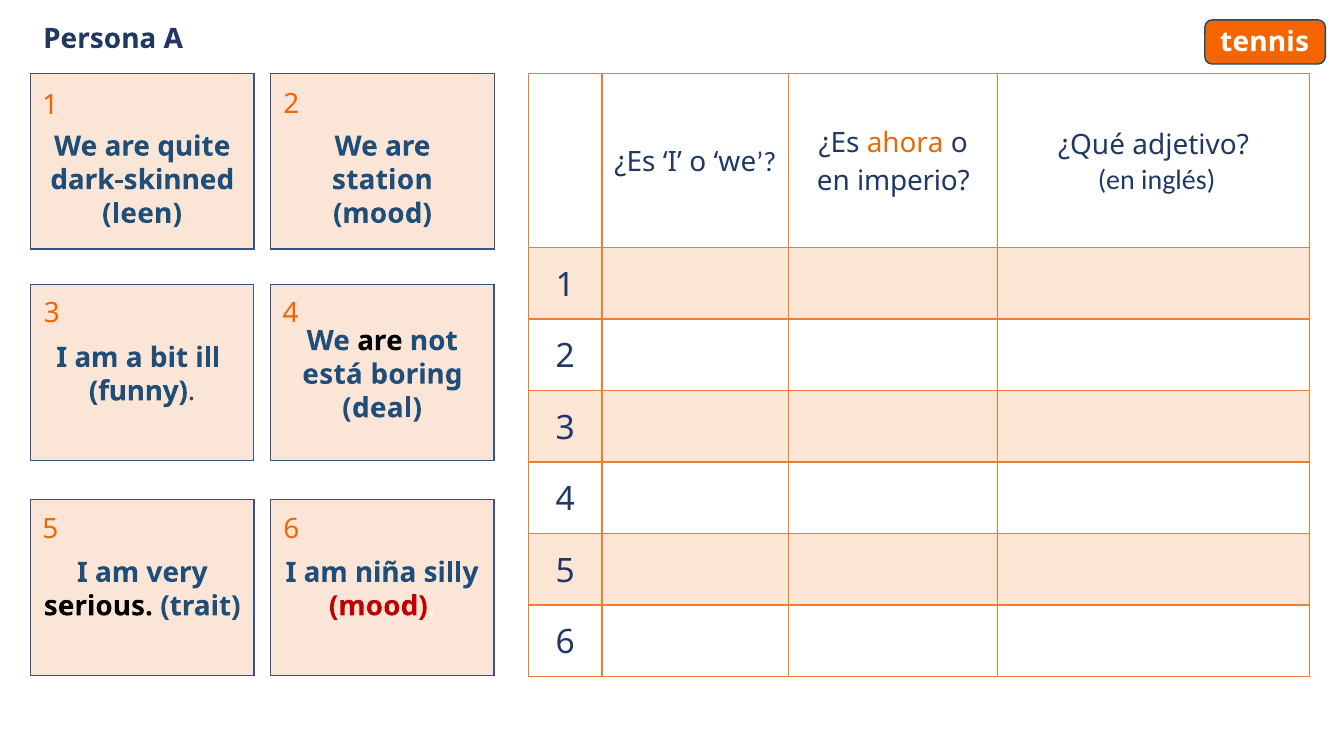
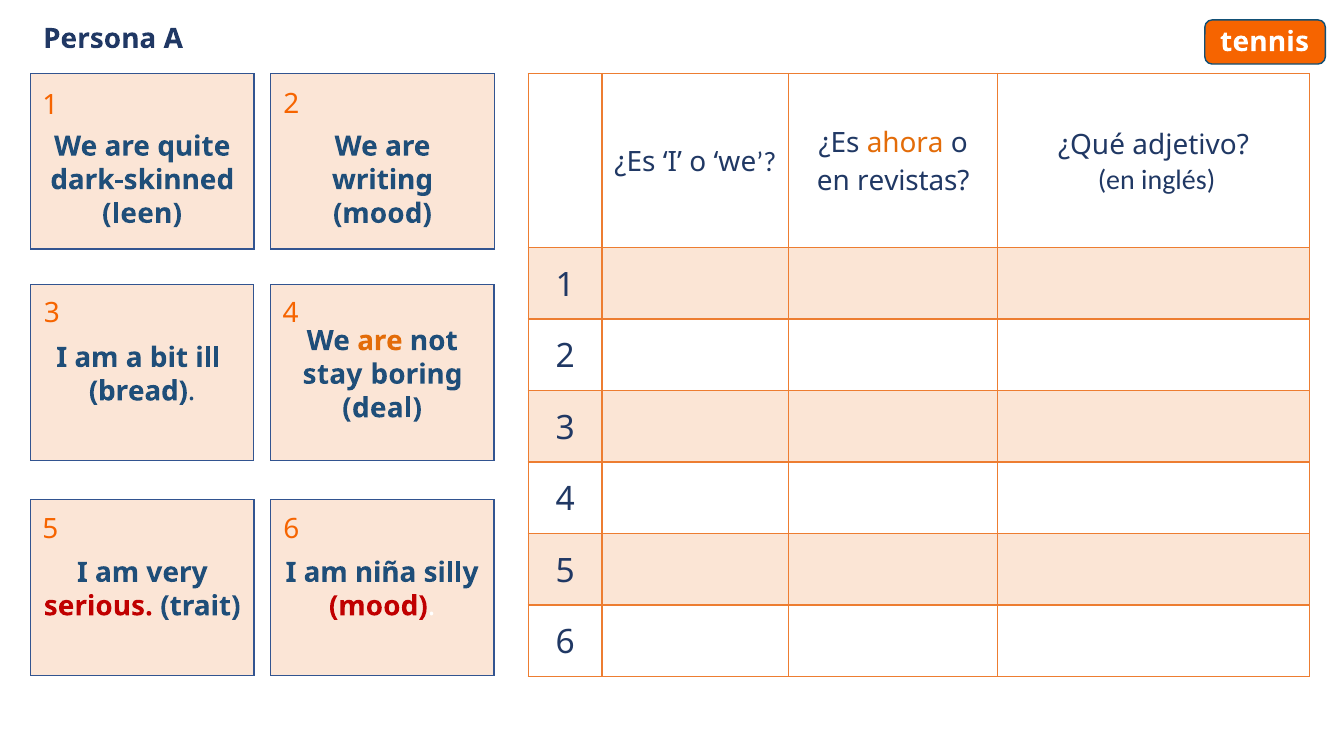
imperio: imperio -> revistas (913, 181)
station: station -> writing (382, 180)
are colour: black -> orange (380, 341)
está: está -> stay (332, 374)
funny: funny -> bread (138, 391)
serious colour: black -> red (98, 606)
